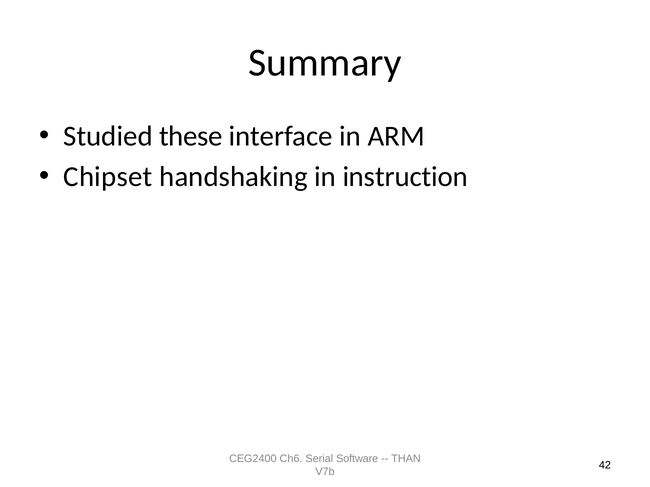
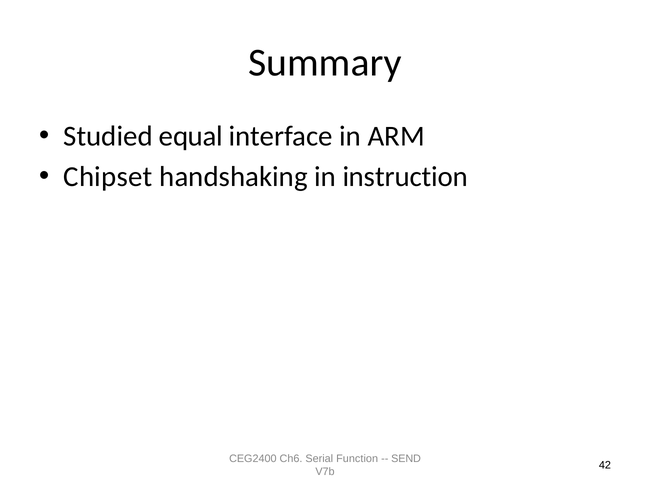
these: these -> equal (191, 136)
Software: Software -> Function (357, 459)
THAN: THAN -> SEND (406, 459)
